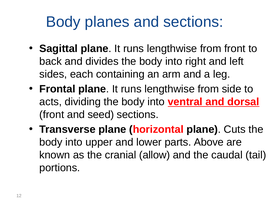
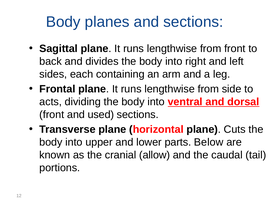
seed: seed -> used (101, 115)
Above: Above -> Below (209, 143)
